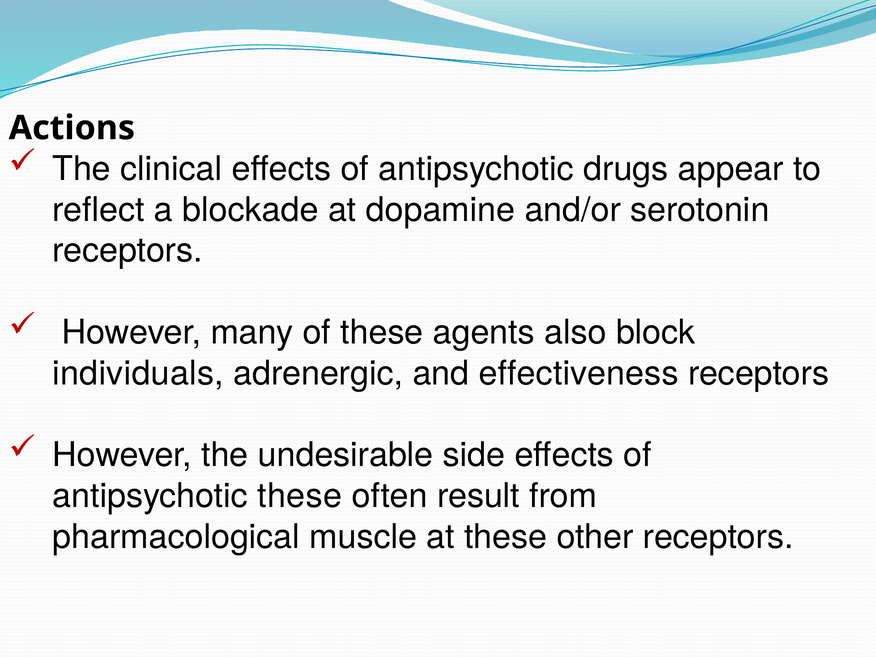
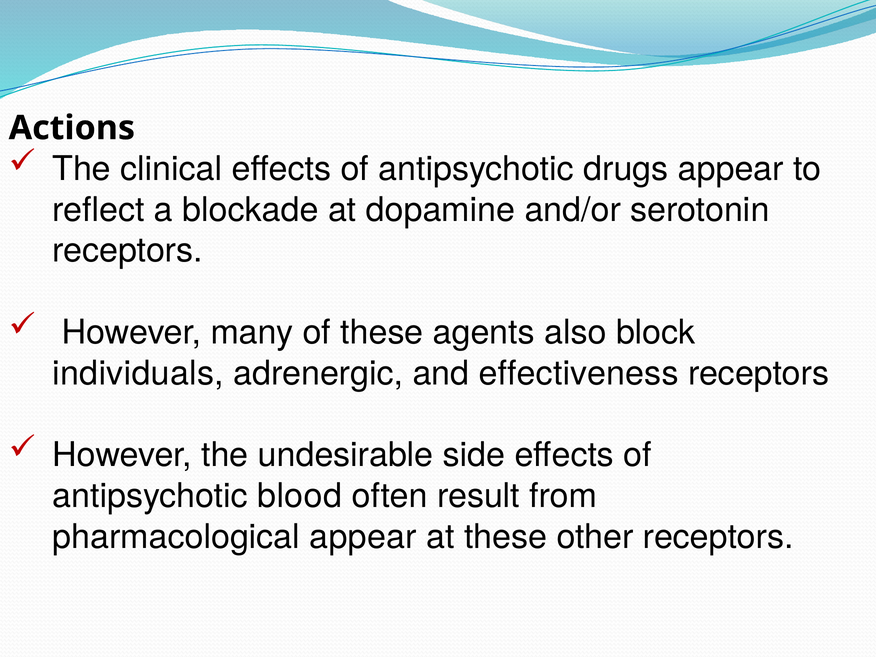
antipsychotic these: these -> blood (300, 496)
pharmacological muscle: muscle -> appear (363, 537)
